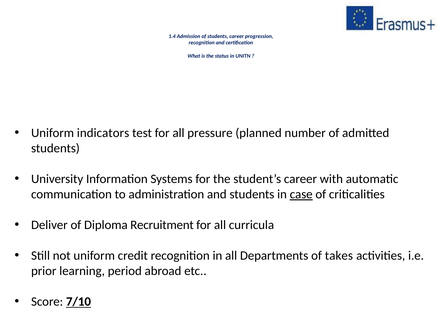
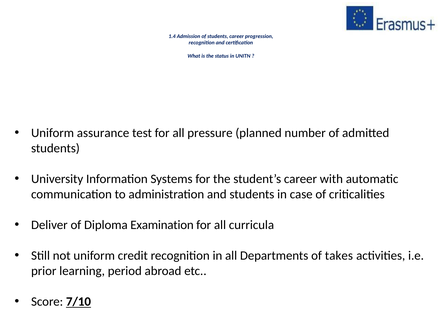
indicators: indicators -> assurance (103, 133)
case underline: present -> none (301, 194)
Recruitment: Recruitment -> Examination (162, 225)
